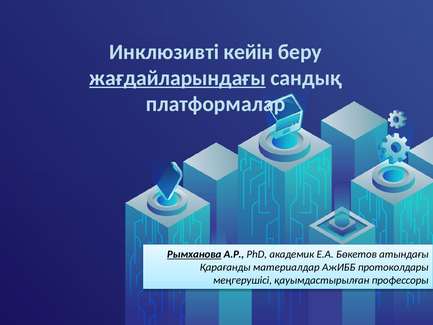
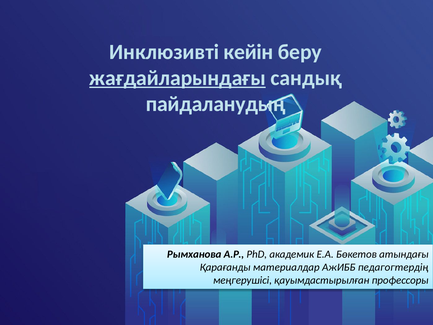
платформалар: платформалар -> пайдаланудың (216, 104)
Рымханова underline: present -> none (194, 254)
протоколдары: протоколдары -> педагогтердің (393, 267)
